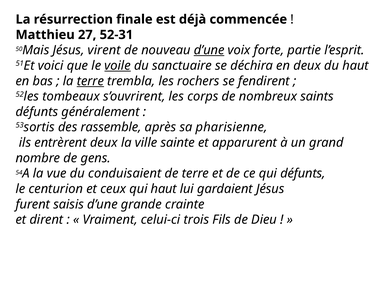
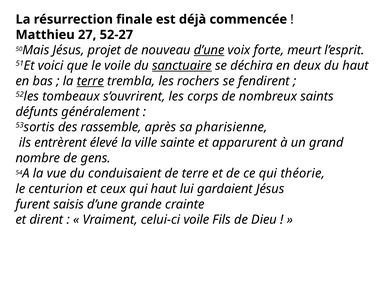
52-31: 52-31 -> 52-27 (116, 35)
virent: virent -> projet (104, 50)
partie: partie -> meurt (304, 50)
voile underline: present -> none (118, 66)
sanctuaire underline: none -> present (182, 66)
entrèrent deux: deux -> élevé (104, 143)
qui défunts: défunts -> théorie (303, 173)
celui-ci trois: trois -> voile (196, 220)
